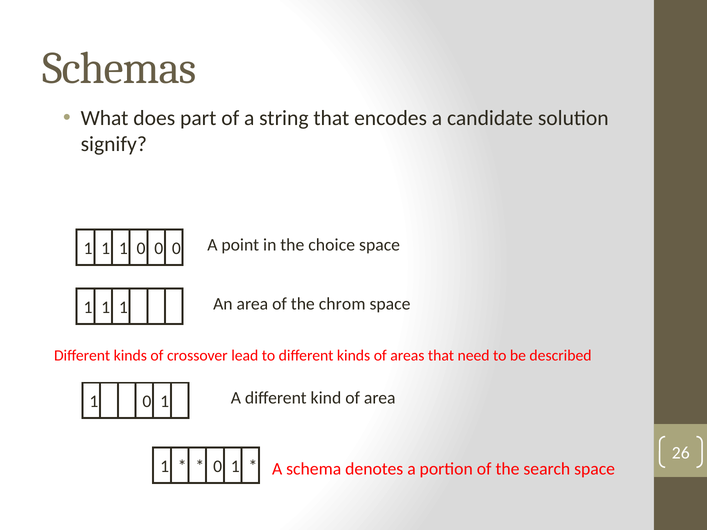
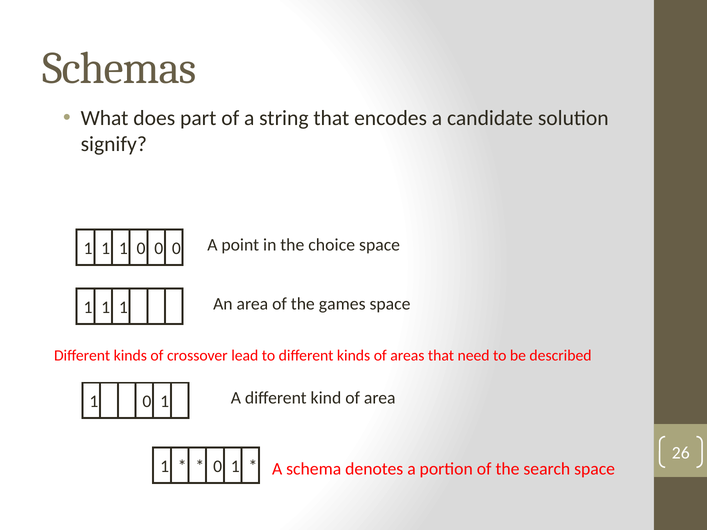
chrom: chrom -> games (342, 304)
